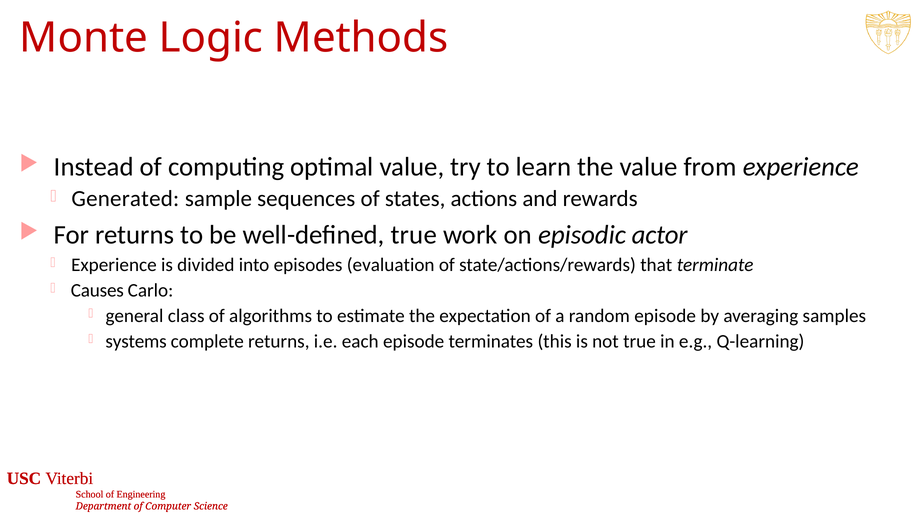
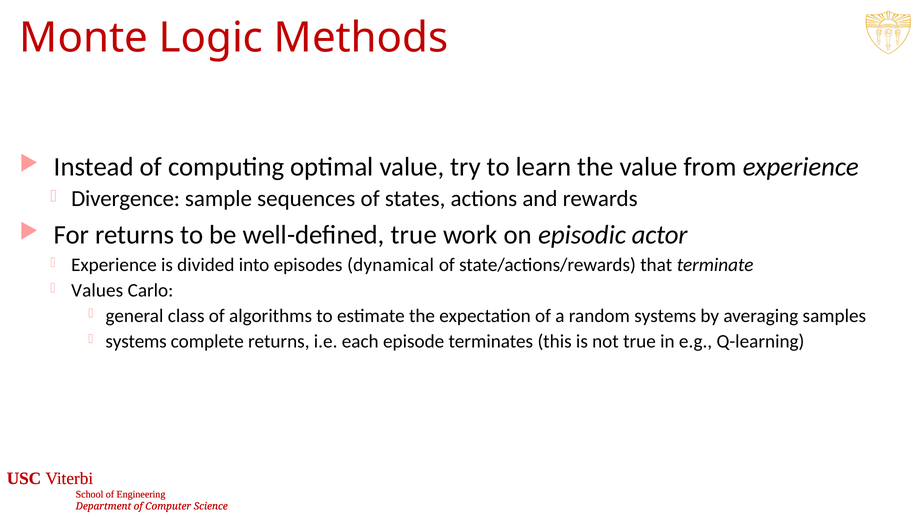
Generated: Generated -> Divergence (126, 199)
evaluation: evaluation -> dynamical (391, 265)
Causes: Causes -> Values (97, 290)
random episode: episode -> systems (665, 316)
